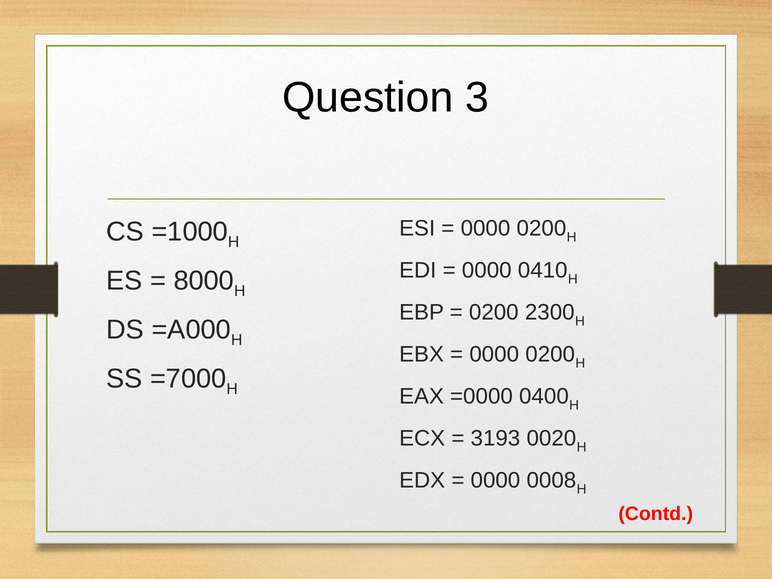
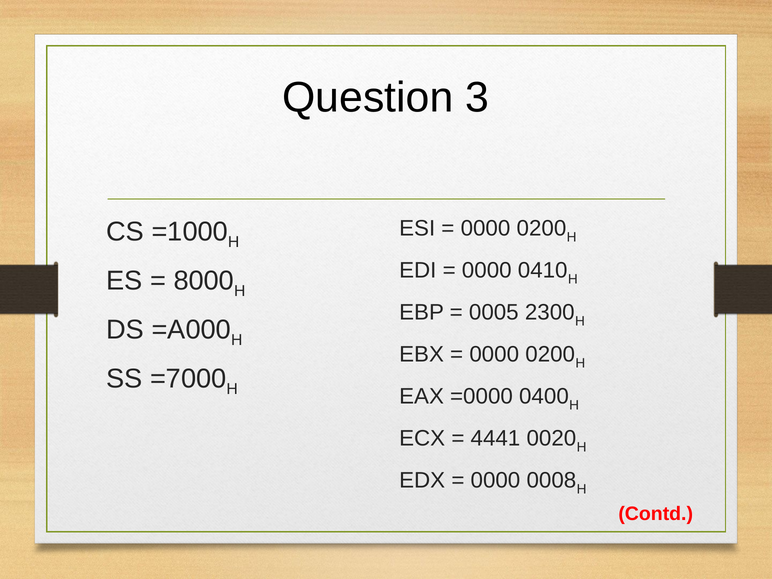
0200: 0200 -> 0005 (494, 312)
3193: 3193 -> 4441 (495, 439)
